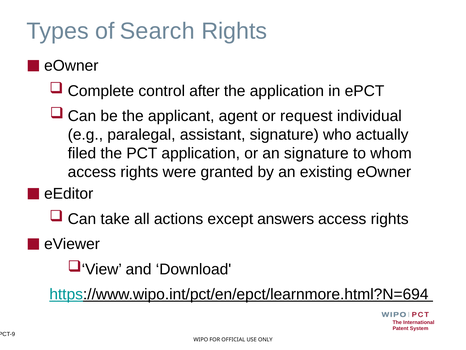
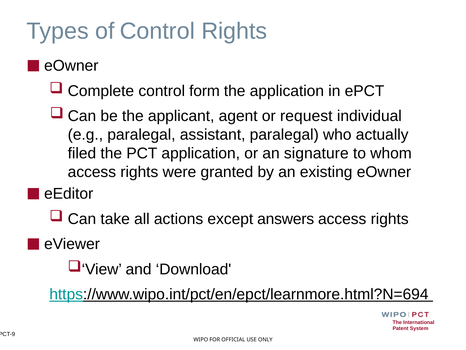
of Search: Search -> Control (157, 31)
after: after -> form (205, 91)
assistant signature: signature -> paralegal (284, 134)
